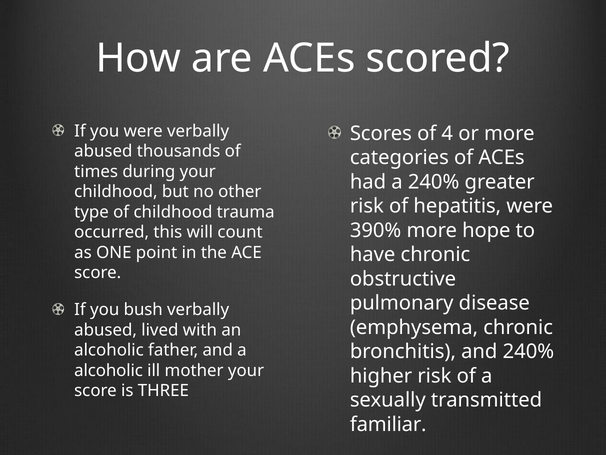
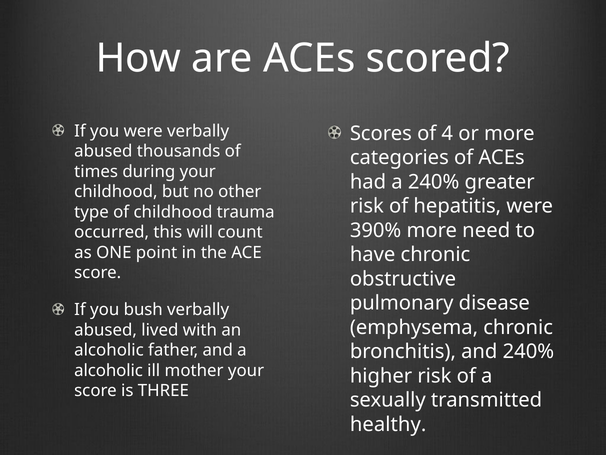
hope: hope -> need (486, 230)
familiar: familiar -> healthy (388, 424)
